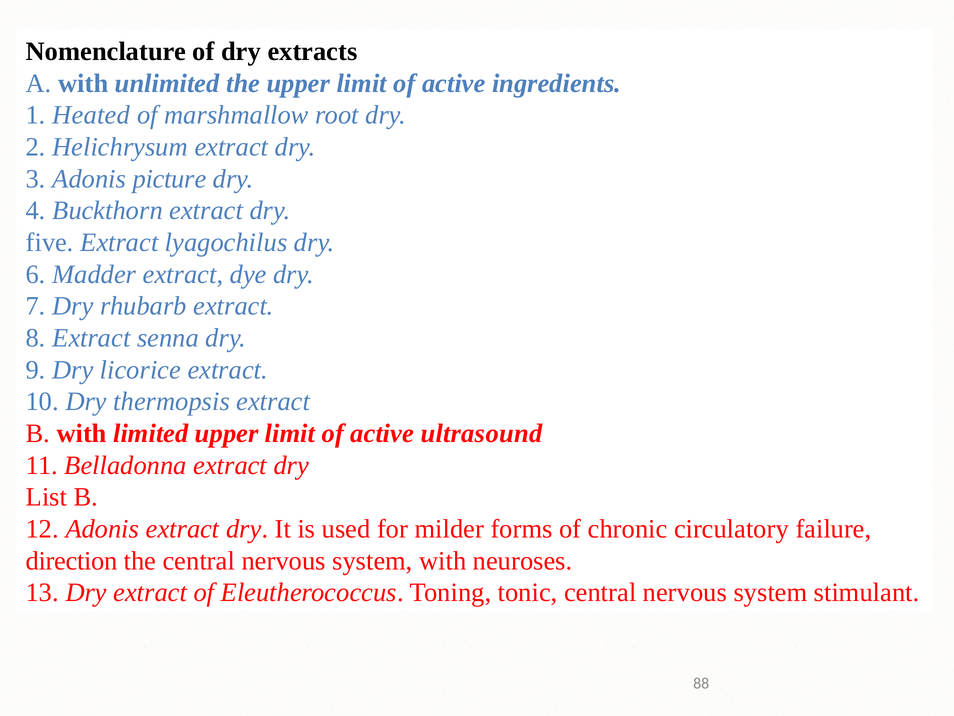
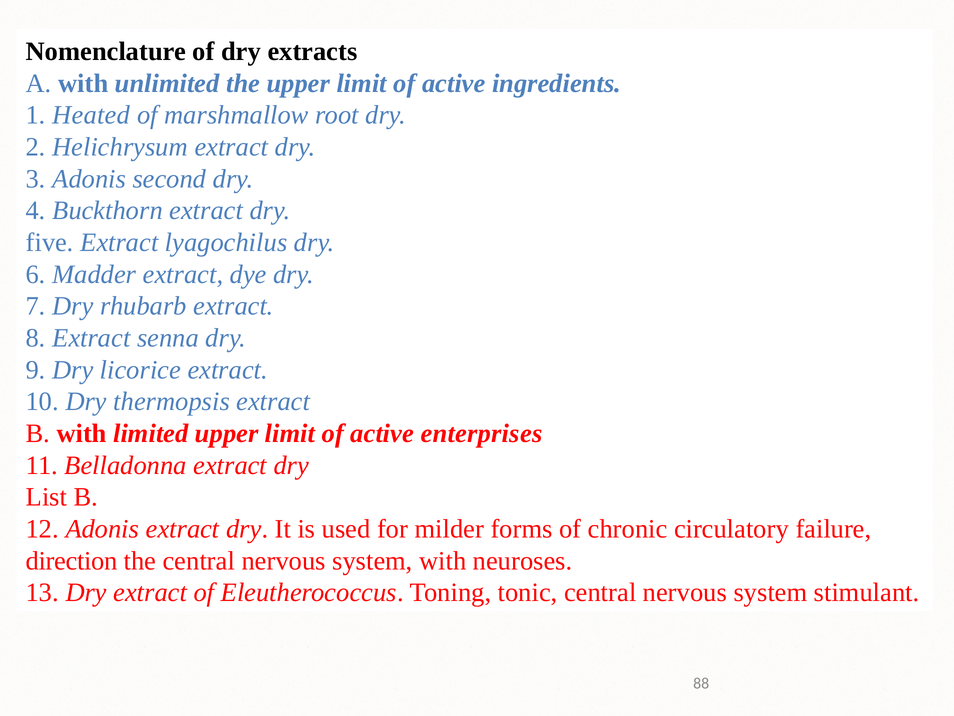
picture: picture -> second (169, 179)
ultrasound: ultrasound -> enterprises (481, 433)
